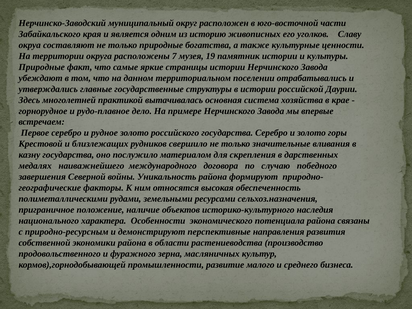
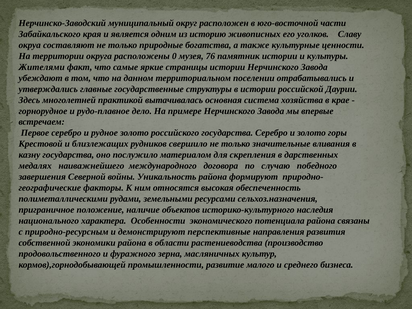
7: 7 -> 0 (174, 56)
19: 19 -> 76 (210, 56)
Природные: Природные -> Жителями (42, 67)
